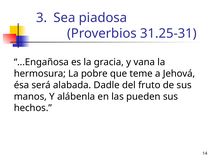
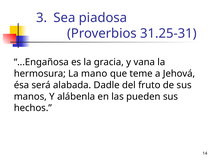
pobre: pobre -> mano (94, 73)
